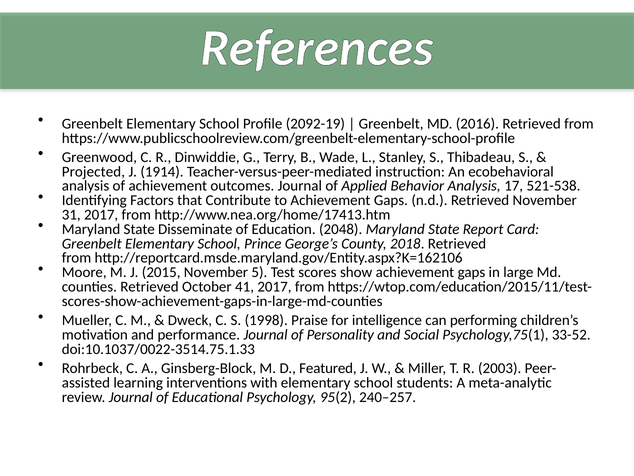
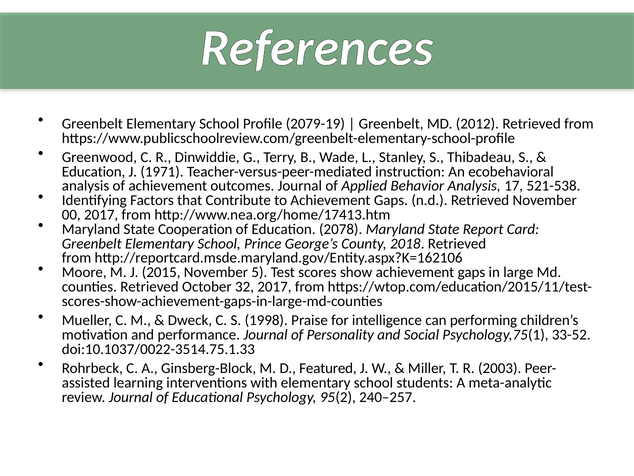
2092-19: 2092-19 -> 2079-19 (315, 124)
2016: 2016 -> 2012 (477, 124)
Projected: Projected -> Education (94, 171)
1914: 1914 -> 1971 (162, 171)
31: 31 -> 00 (71, 215)
Disseminate: Disseminate -> Cooperation (195, 229)
2048: 2048 -> 2078 (341, 229)
41: 41 -> 32 (245, 286)
